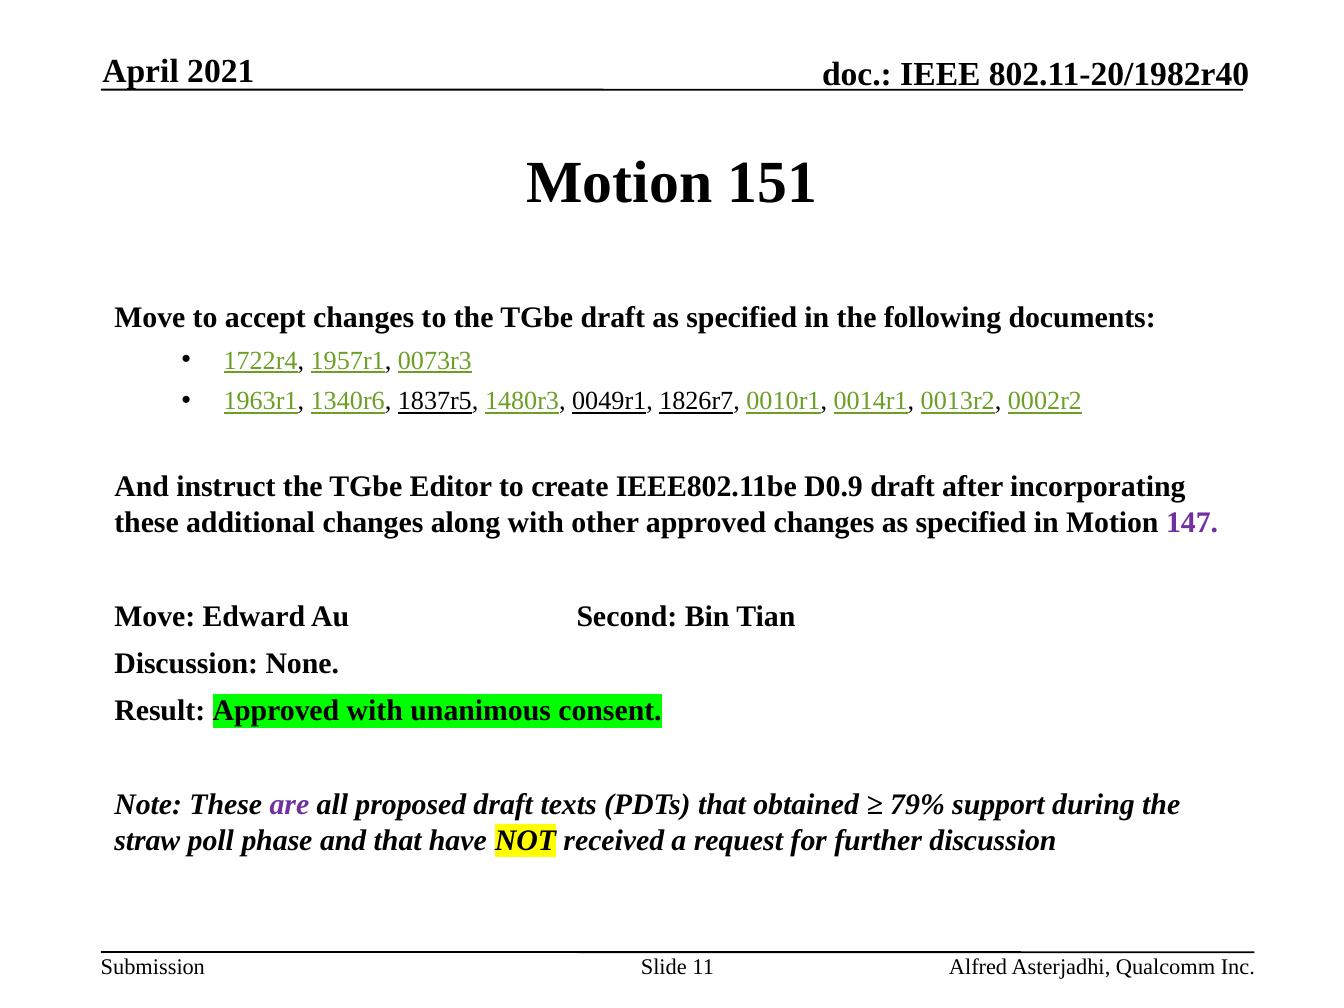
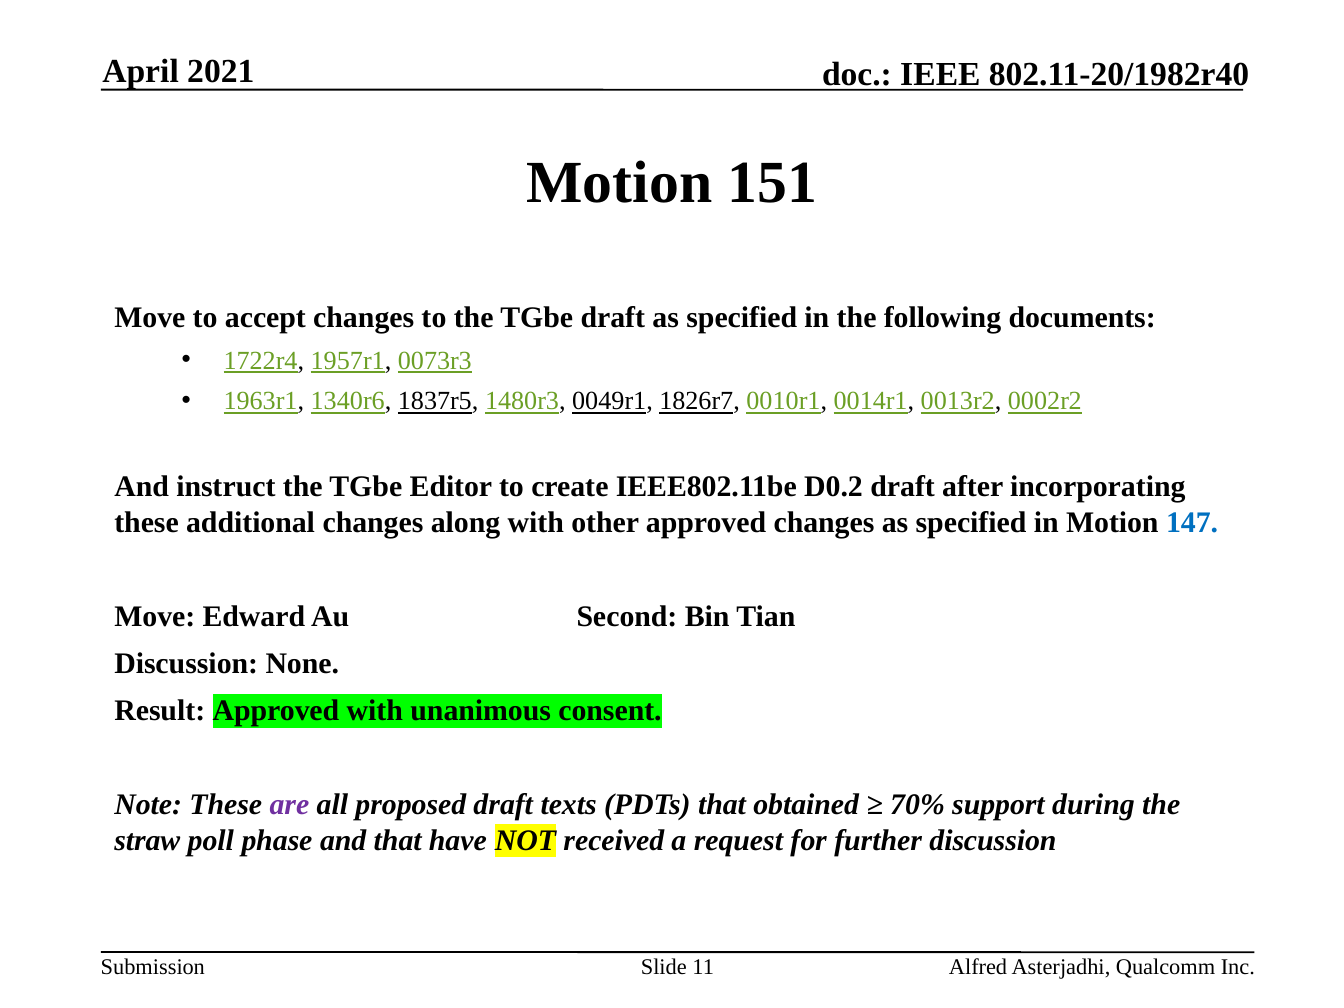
D0.9: D0.9 -> D0.2 (834, 487)
147 colour: purple -> blue (1192, 523)
79%: 79% -> 70% (918, 805)
